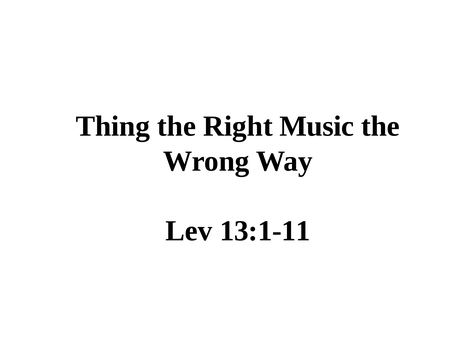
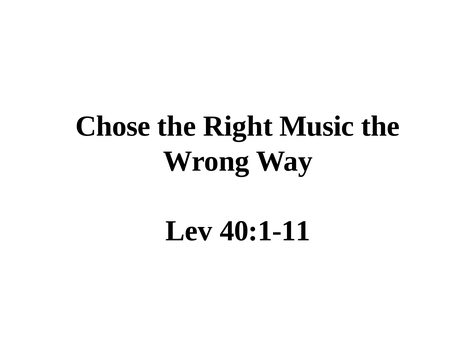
Thing: Thing -> Chose (113, 126)
13:1-11: 13:1-11 -> 40:1-11 (265, 231)
